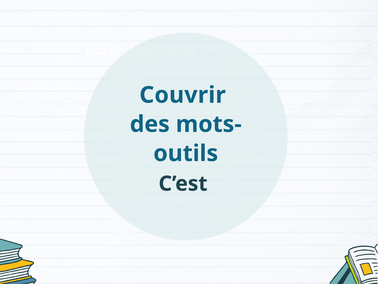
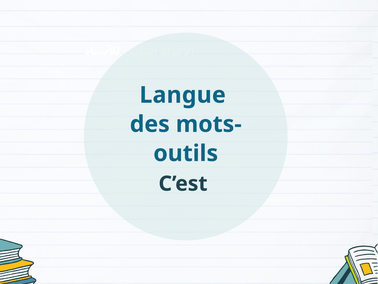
Couvrir: Couvrir -> Langue (183, 95)
